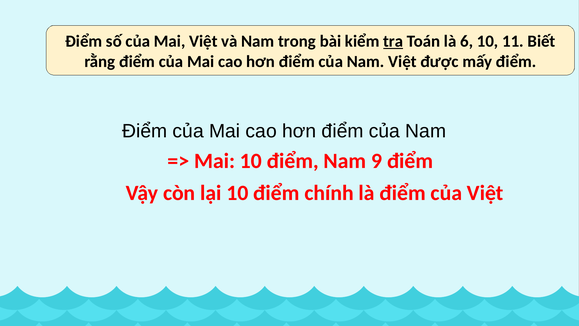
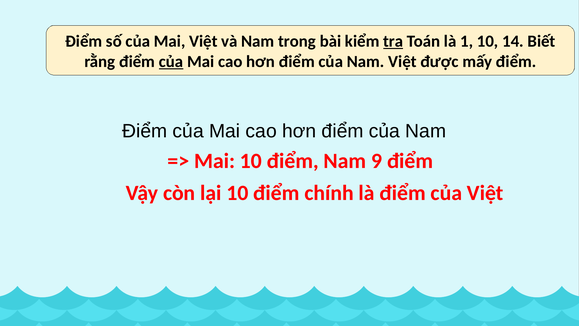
6: 6 -> 1 (467, 41)
11: 11 -> 14 (513, 41)
của underline: none -> present (171, 61)
